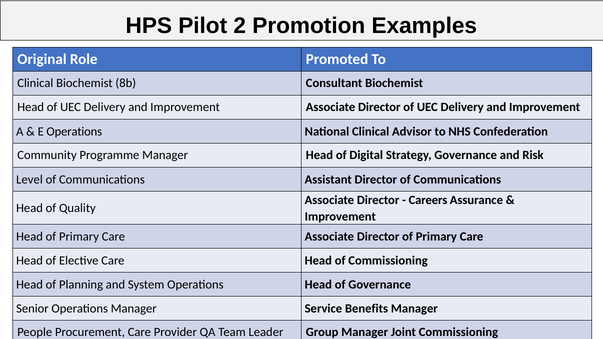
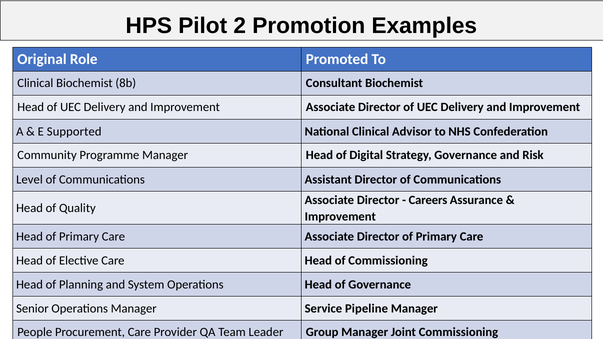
E Operations: Operations -> Supported (74, 132)
Benefits: Benefits -> Pipeline (367, 309)
